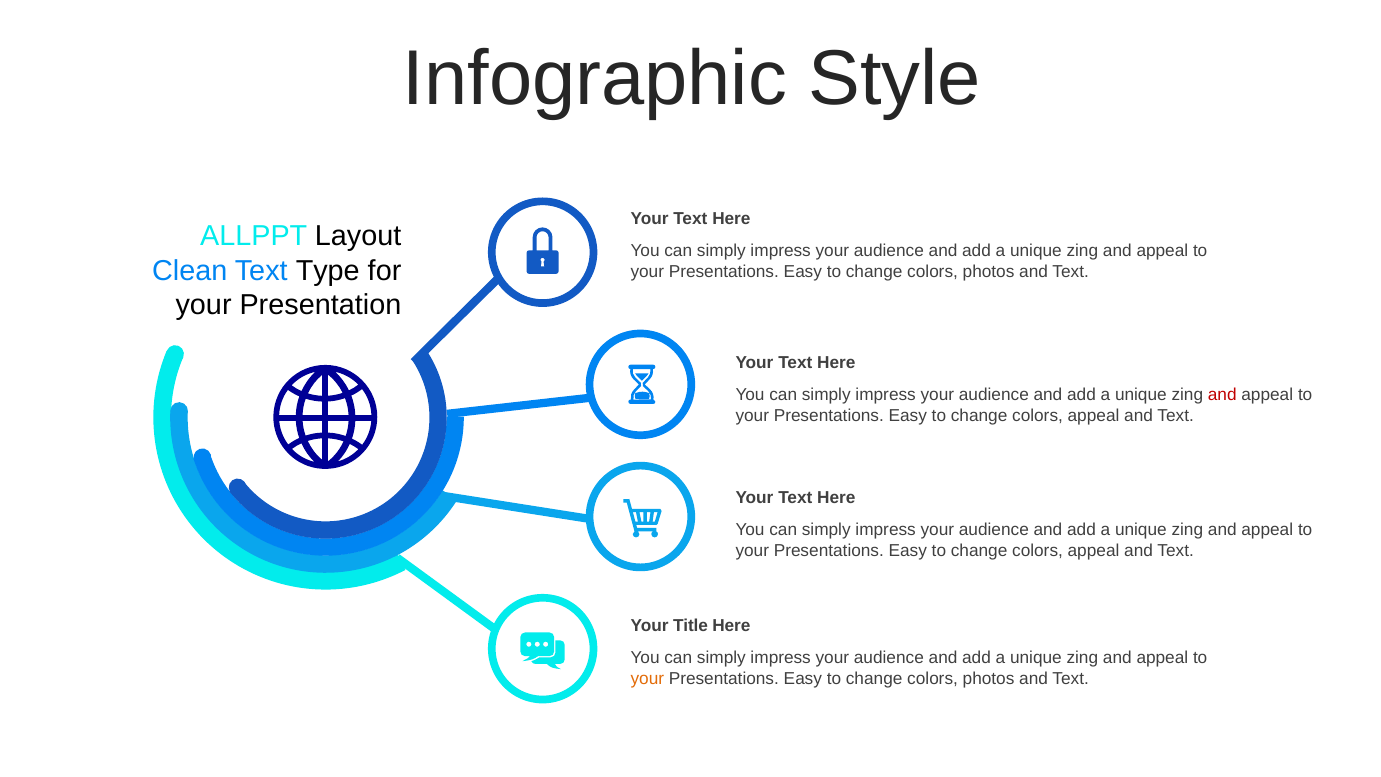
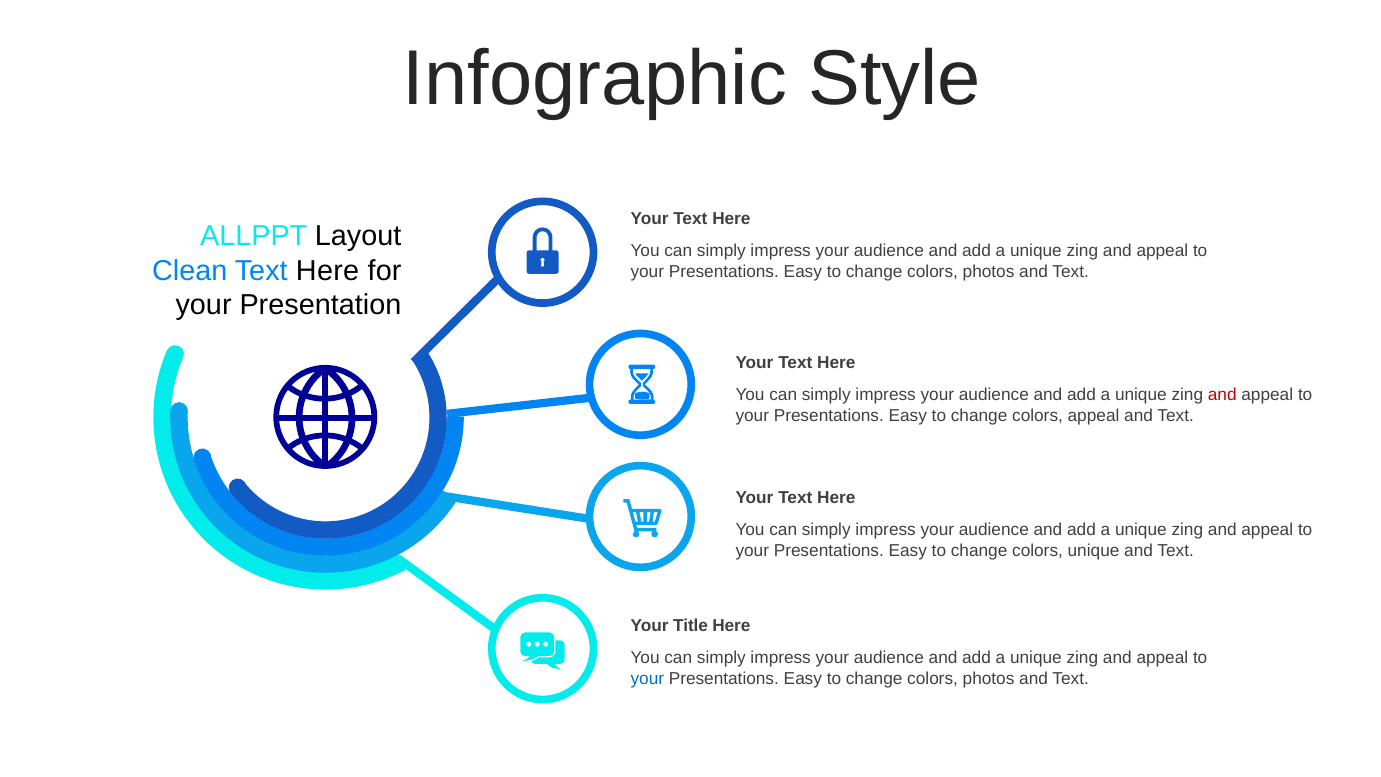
Clean Text Type: Type -> Here (328, 271)
appeal: appeal -> unique (1094, 551)
your colour: orange -> blue (647, 679)
